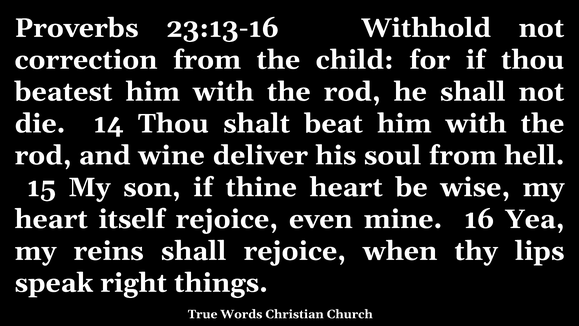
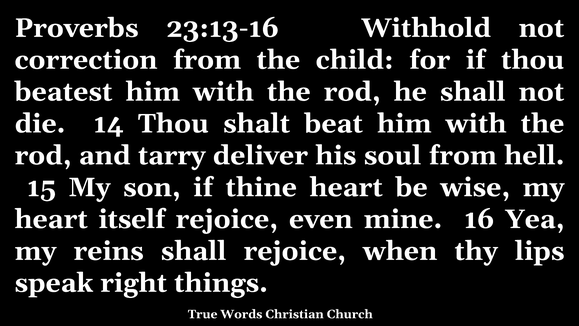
wine: wine -> tarry (172, 155)
